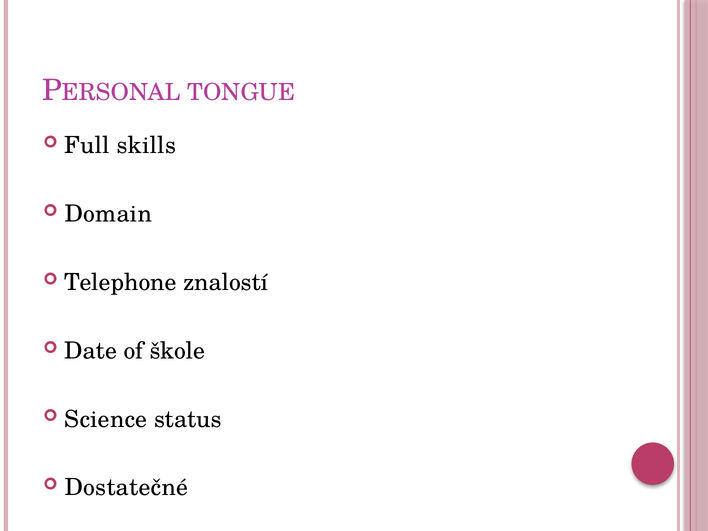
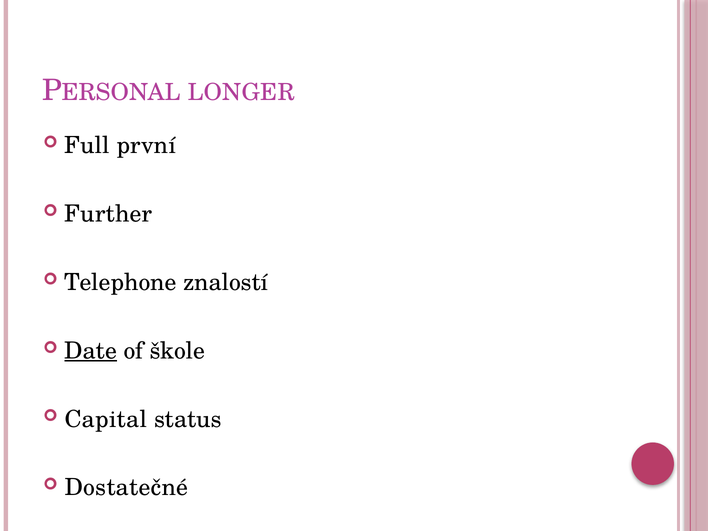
TONGUE: TONGUE -> LONGER (241, 93)
skills: skills -> první (146, 145)
Domain: Domain -> Further (108, 214)
Date underline: none -> present (91, 351)
Science: Science -> Capital (106, 419)
